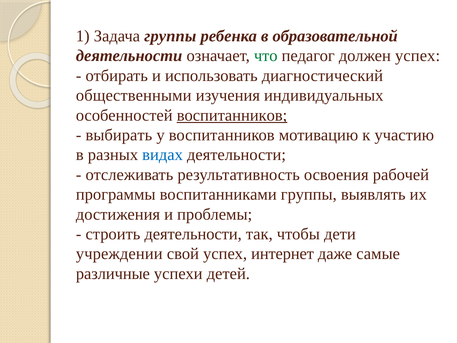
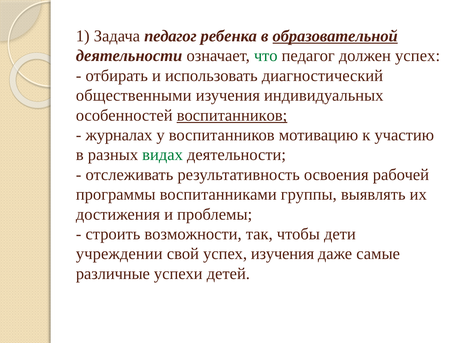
Задача группы: группы -> педагог (170, 36)
образовательной underline: none -> present (335, 36)
выбирать: выбирать -> журналах (119, 135)
видах colour: blue -> green (163, 155)
строить деятельности: деятельности -> возможности (193, 234)
успех интернет: интернет -> изучения (283, 254)
